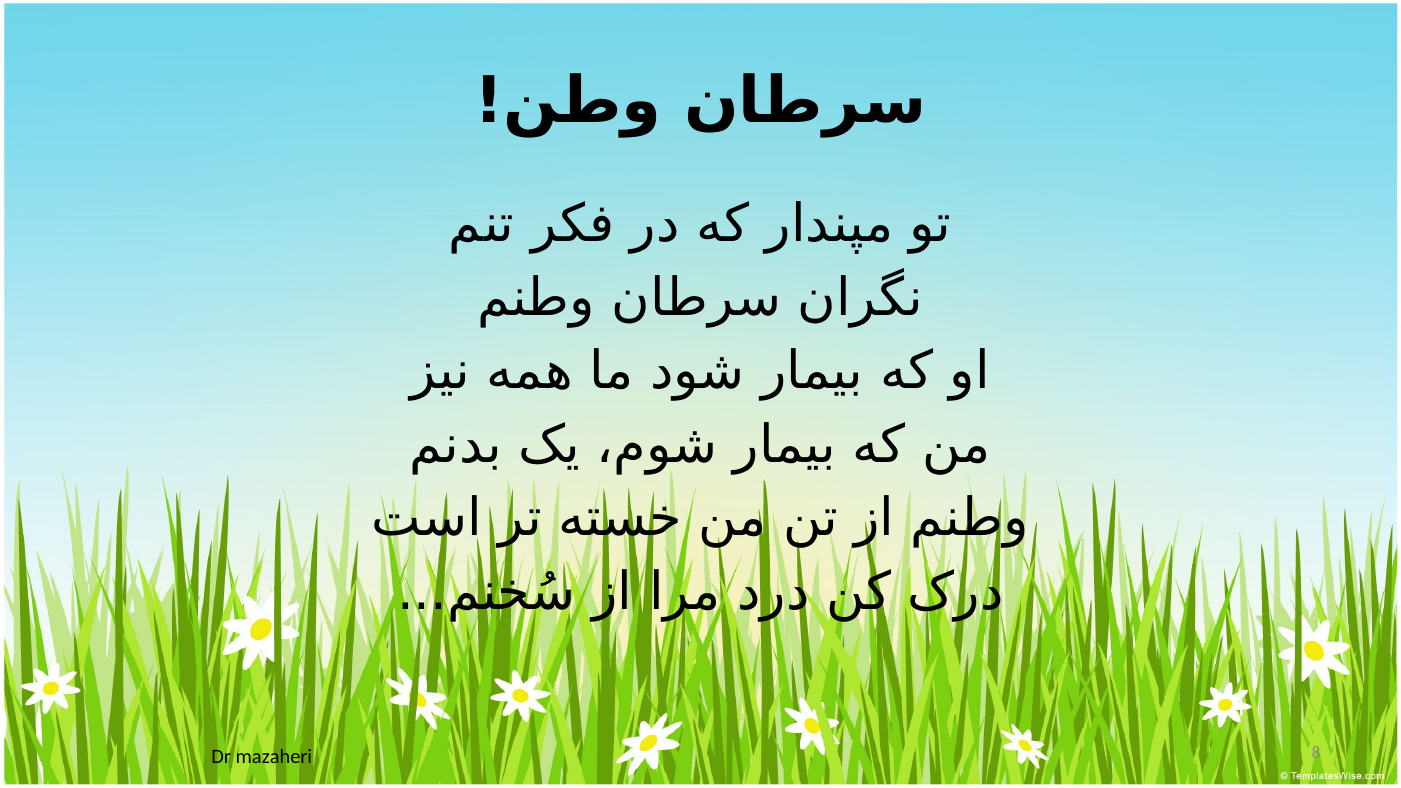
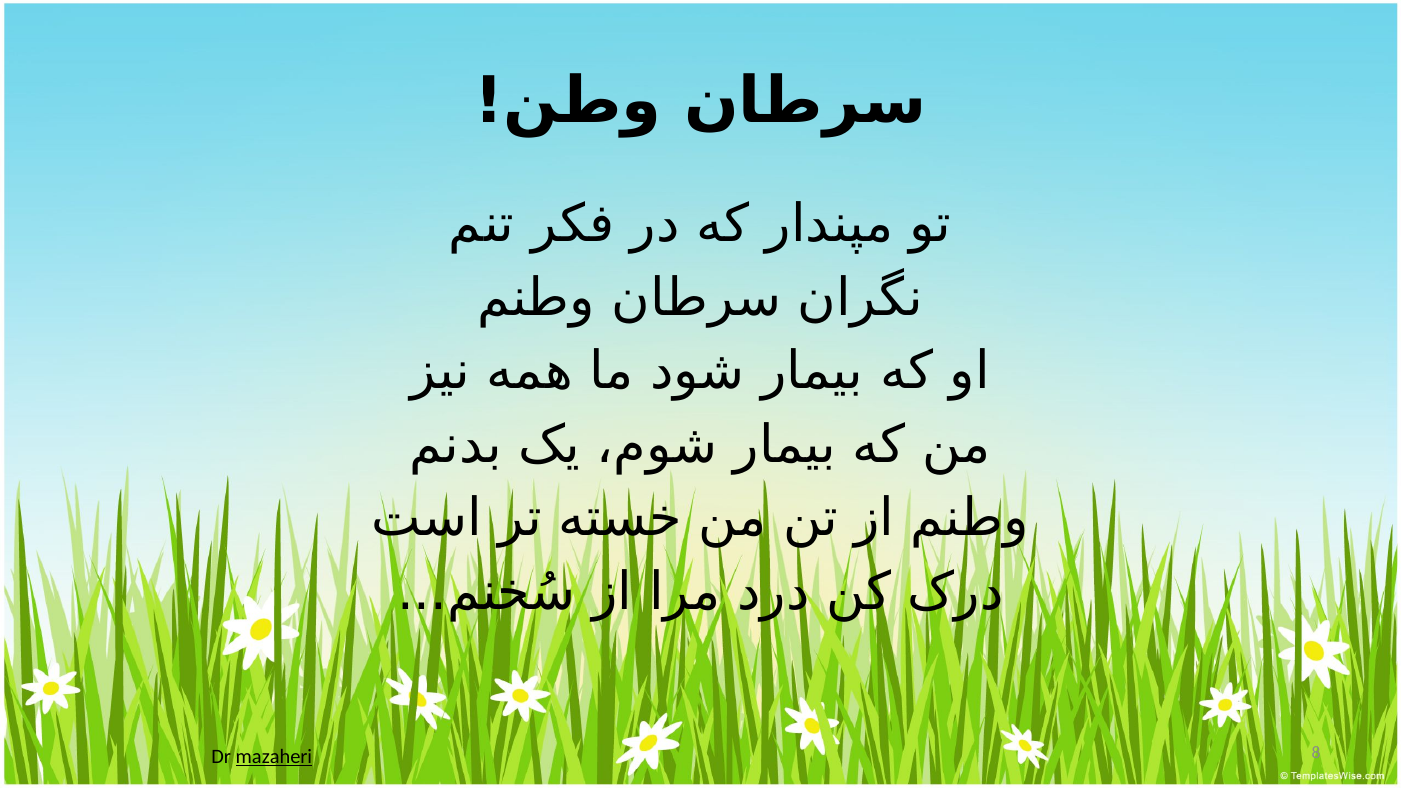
mazaheri underline: none -> present (274, 757)
